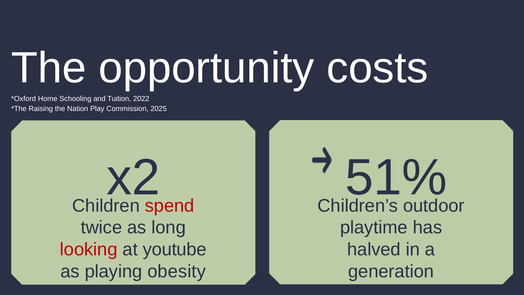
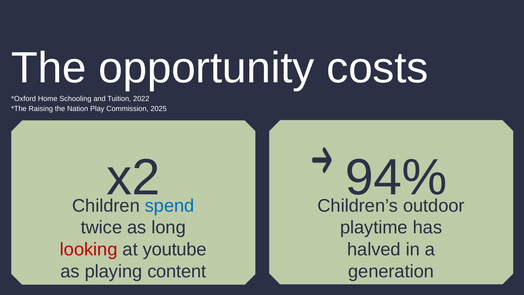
51%: 51% -> 94% (396, 177)
spend colour: red -> blue (170, 206)
obesity: obesity -> content (177, 271)
